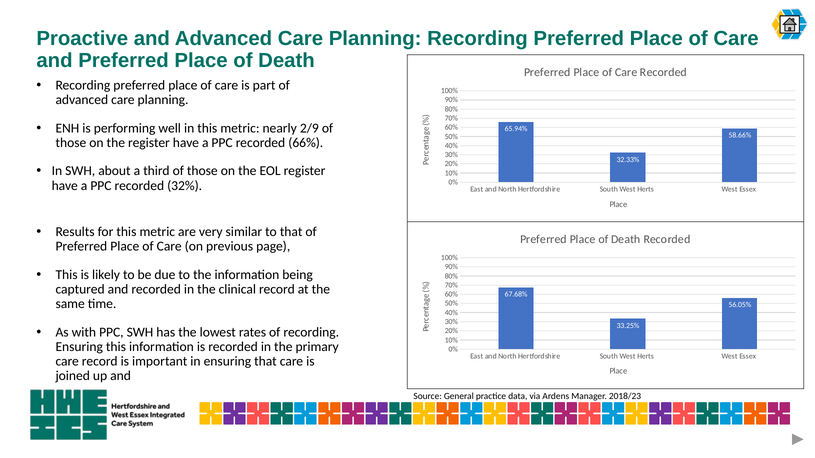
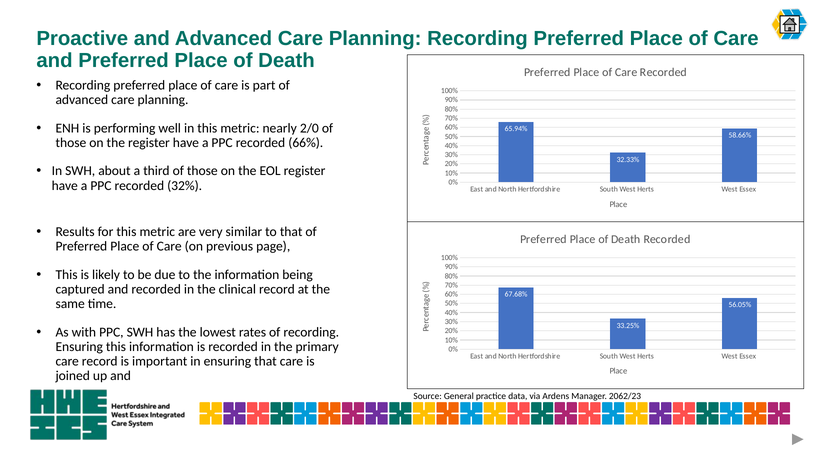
2/9: 2/9 -> 2/0 (309, 128)
2018/23: 2018/23 -> 2062/23 (625, 397)
